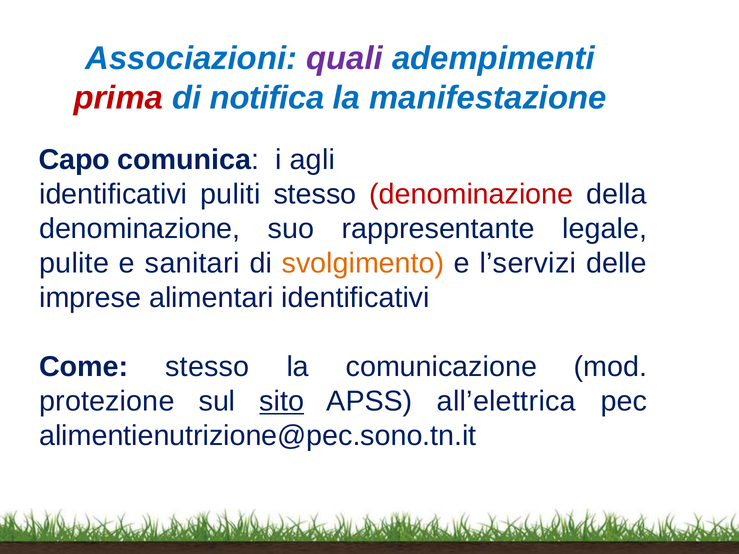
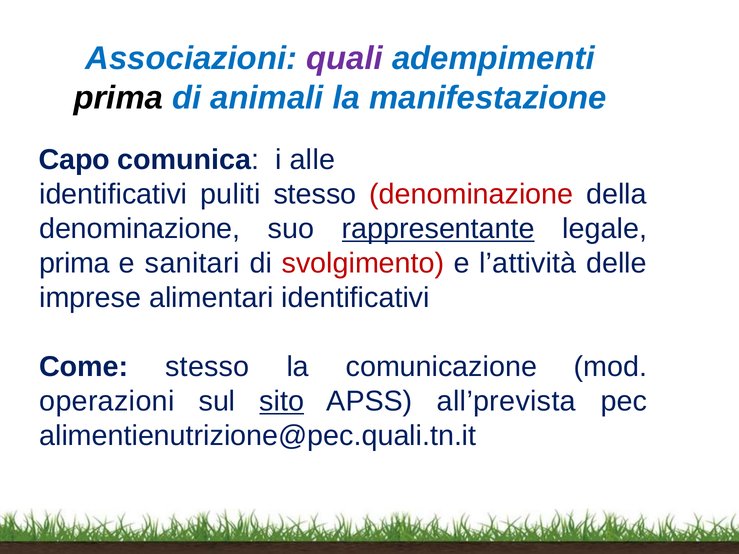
prima colour: red -> black (118, 98)
notifica: notifica -> animali (267, 98)
agli: agli -> alle (312, 160)
rappresentante underline: none -> present (438, 229)
pulite: pulite -> prima (74, 263)
svolgimento colour: orange -> red (363, 263)
l’servizi: l’servizi -> l’attività (528, 263)
protezione: protezione -> operazioni (107, 401)
all’elettrica: all’elettrica -> all’prevista (506, 401)
alimentienutrizione@pec.sono.tn.it: alimentienutrizione@pec.sono.tn.it -> alimentienutrizione@pec.quali.tn.it (258, 436)
